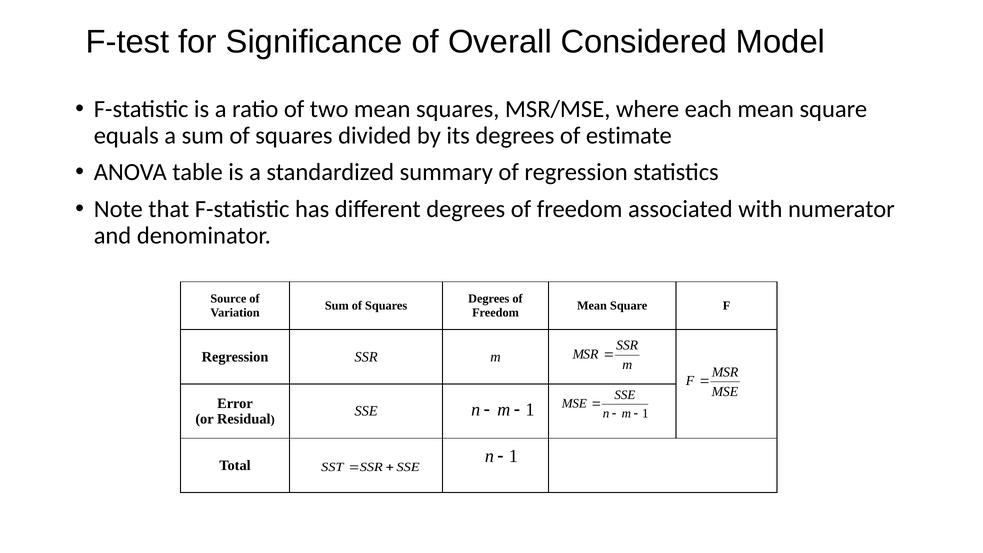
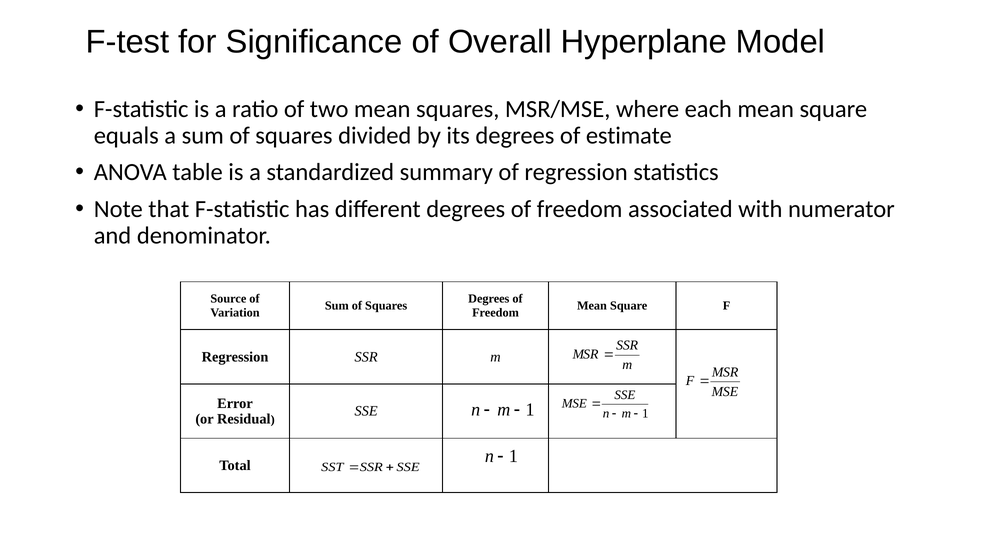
Considered: Considered -> Hyperplane (644, 42)
